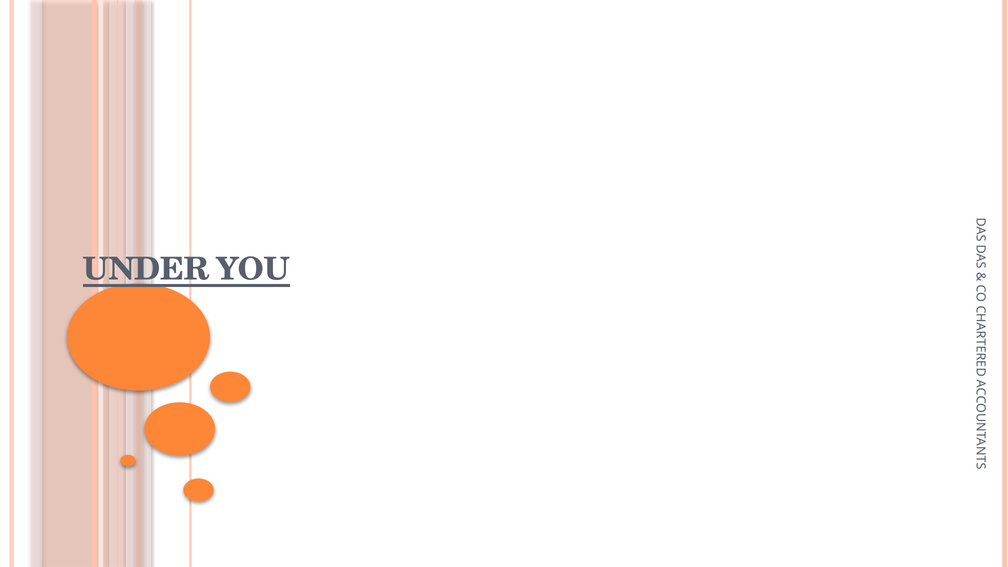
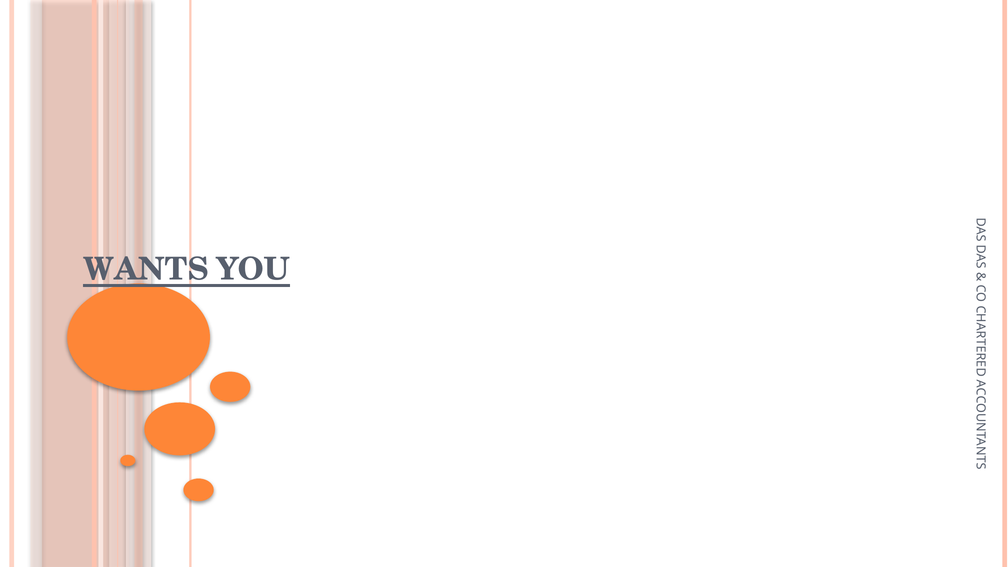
UNDER: UNDER -> WANTS (146, 269)
